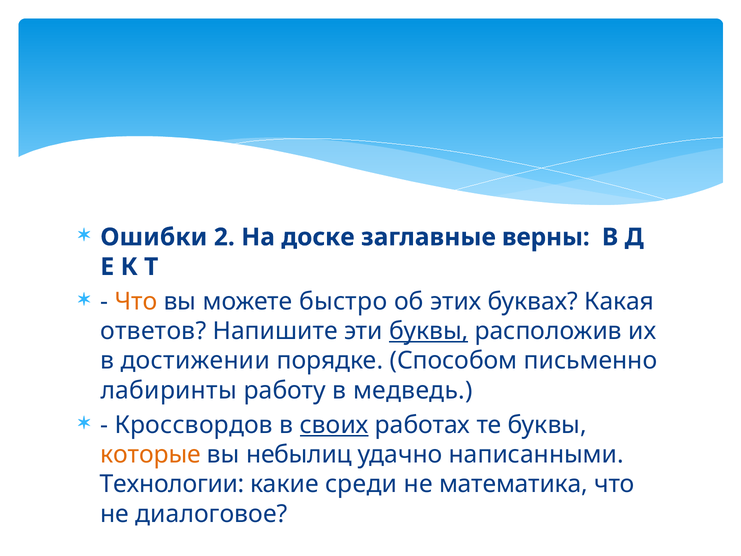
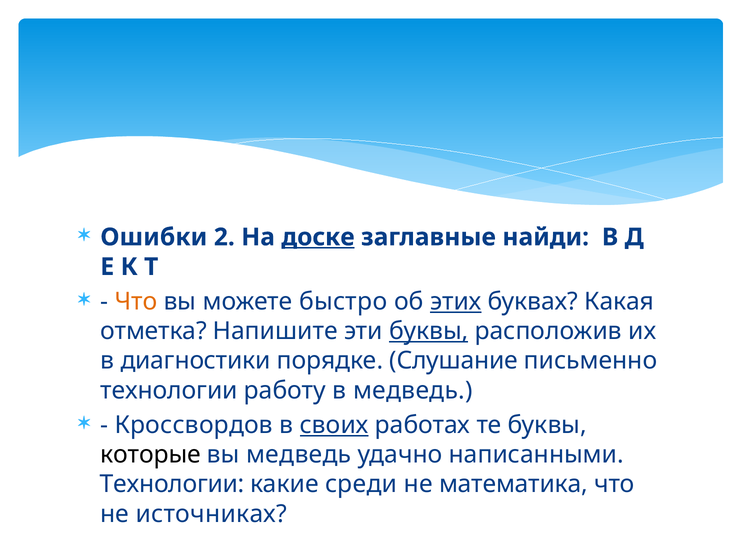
доске underline: none -> present (318, 237)
верны: верны -> найди (546, 237)
этих underline: none -> present (456, 301)
ответов: ответов -> отметка (154, 331)
достижении: достижении -> диагностики (196, 361)
Способом: Способом -> Слушание (454, 361)
лабиринты: лабиринты -> технологии (169, 390)
которые colour: orange -> black (151, 454)
вы небылиц: небылиц -> медведь (299, 454)
диалоговое: диалоговое -> источниках (211, 514)
